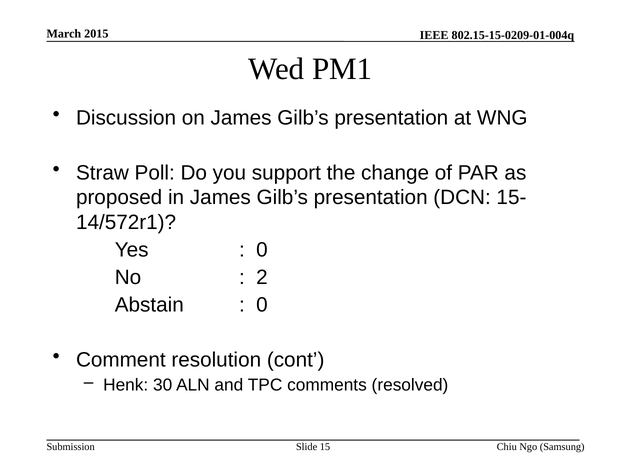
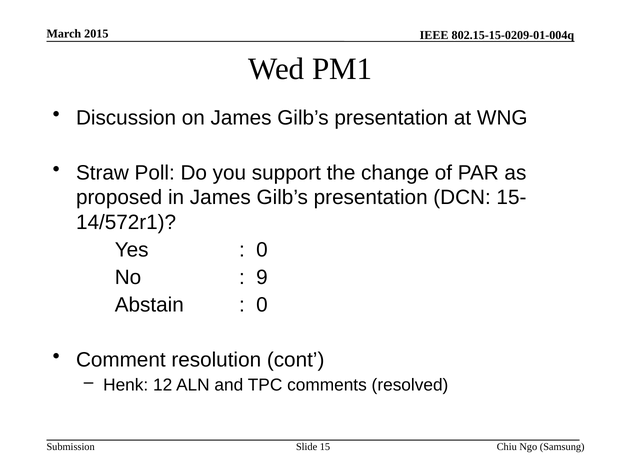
2: 2 -> 9 (262, 277)
30: 30 -> 12 (163, 385)
